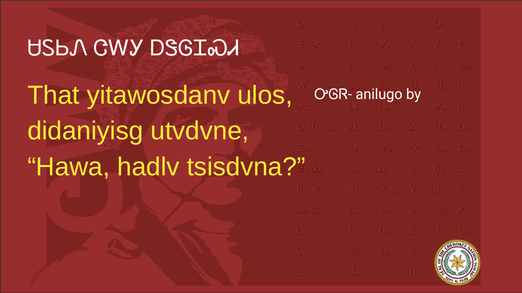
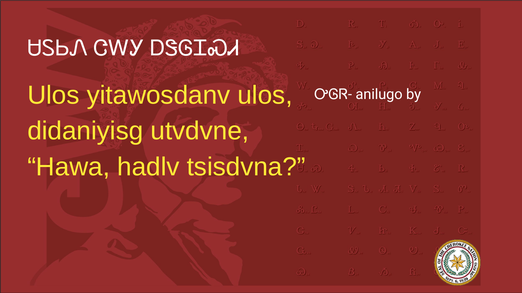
That: That -> Ulos (53, 95)
